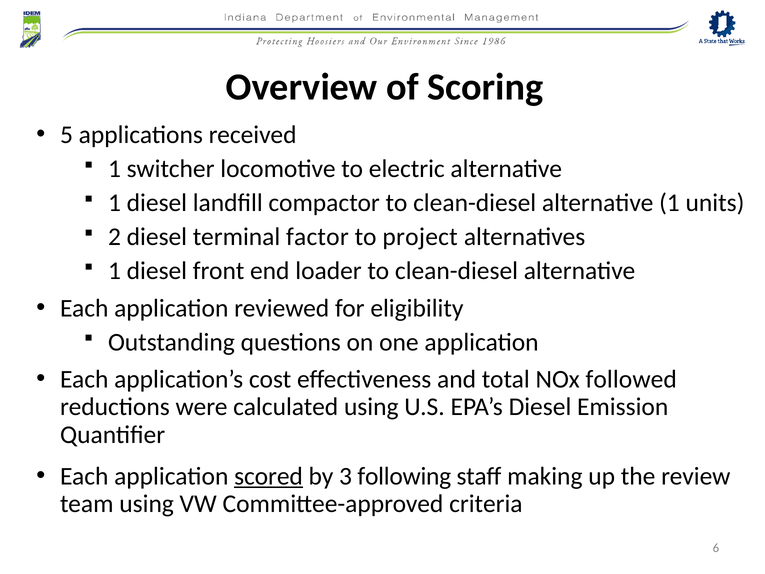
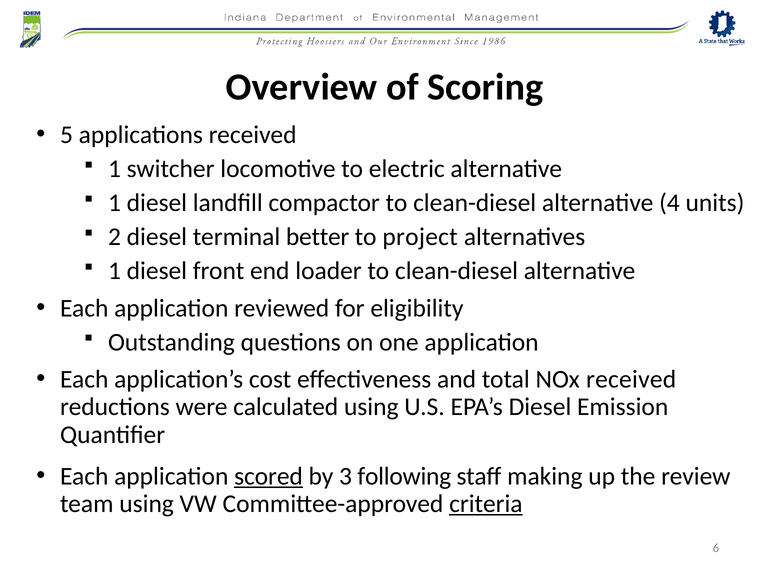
alternative 1: 1 -> 4 (669, 203)
factor: factor -> better (318, 237)
NOx followed: followed -> received (631, 379)
criteria underline: none -> present (486, 504)
